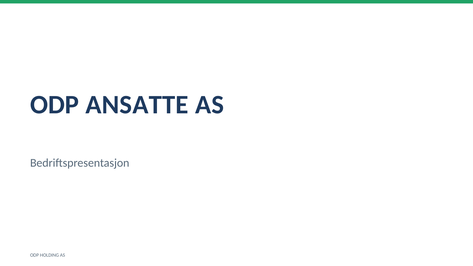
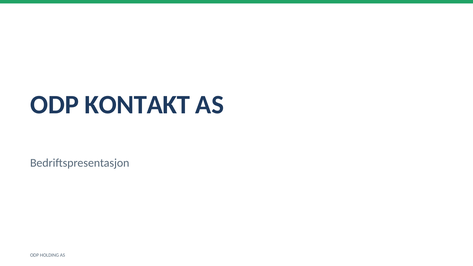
ANSATTE: ANSATTE -> KONTAKT (137, 105)
